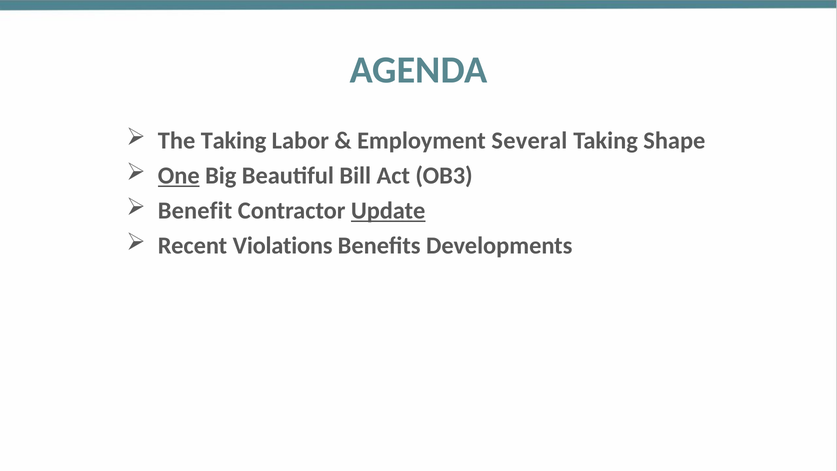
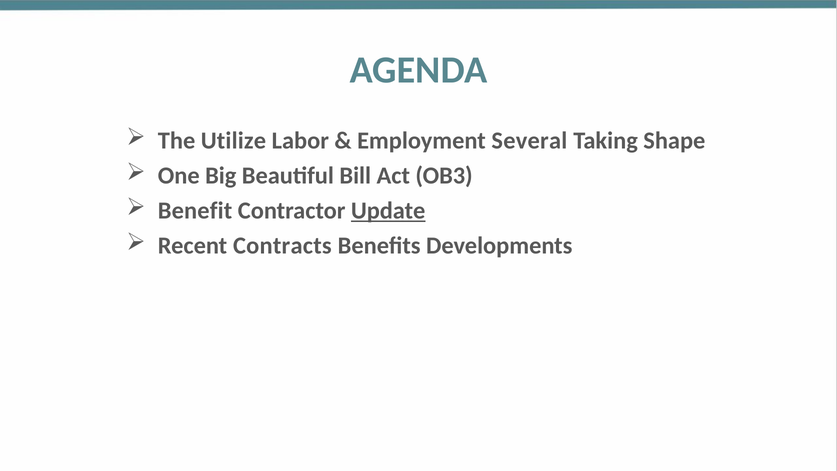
The Taking: Taking -> Utilize (233, 141)
One underline: present -> none (179, 176)
Violations: Violations -> Contracts (282, 246)
